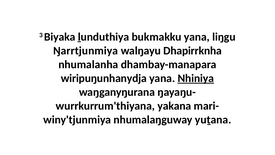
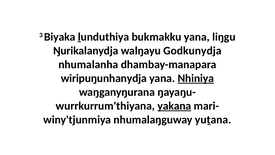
Ŋarrtjunmiya: Ŋarrtjunmiya -> Ŋurikalanydja (86, 51)
Dhapirrknha: Dhapirrknha -> Godkunydja (192, 51)
yakana underline: none -> present (174, 106)
